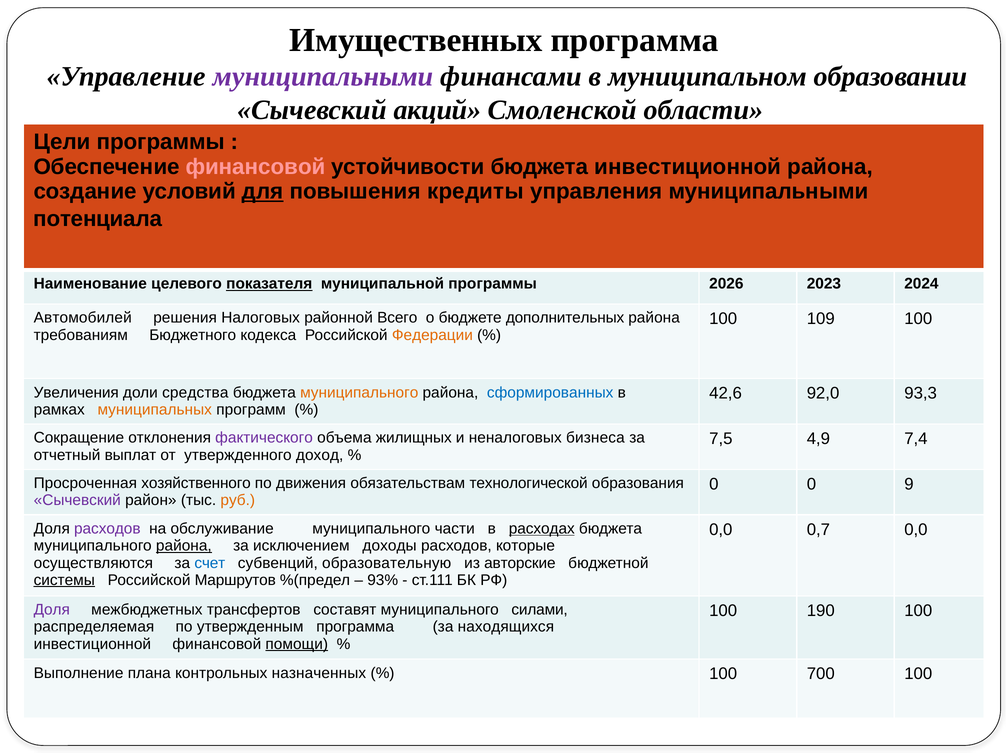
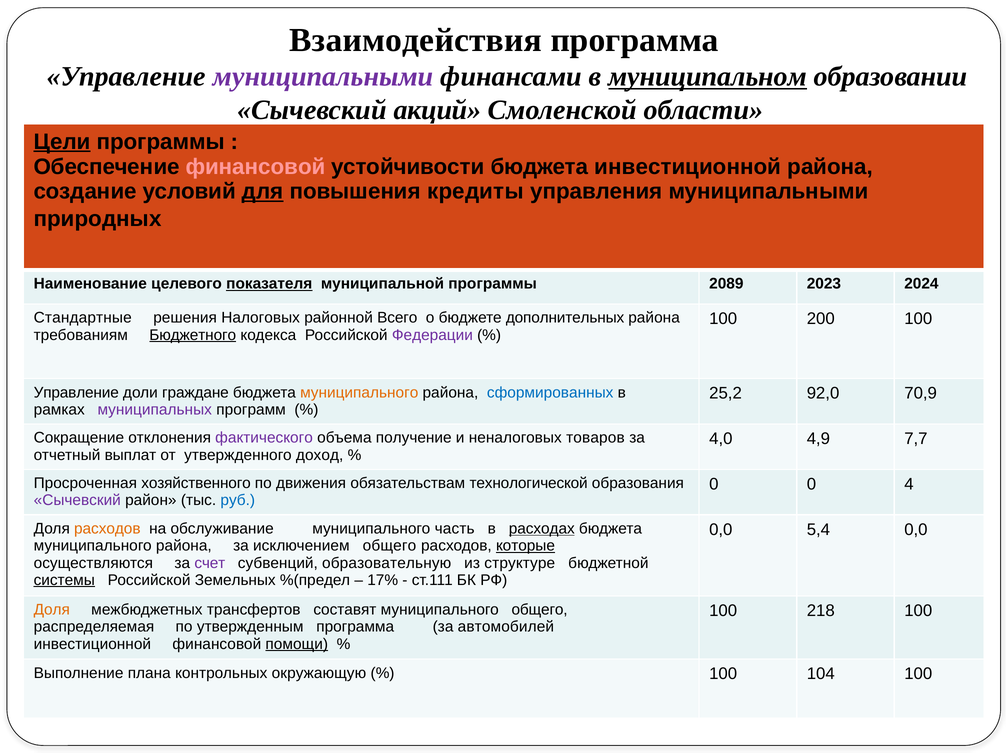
Имущественных: Имущественных -> Взаимодействия (416, 40)
муниципальном underline: none -> present (708, 77)
Цели underline: none -> present (62, 142)
потенциала: потенциала -> природных (98, 219)
2026: 2026 -> 2089 (726, 284)
Автомобилей: Автомобилей -> Стандартные (83, 318)
109: 109 -> 200 (821, 319)
Бюджетного underline: none -> present (193, 335)
Федерации colour: orange -> purple (432, 335)
Увеличения: Увеличения -> Управление (76, 392)
средства: средства -> граждане (195, 392)
42,6: 42,6 -> 25,2 (726, 393)
93,3: 93,3 -> 70,9 (921, 393)
муниципальных colour: orange -> purple (155, 410)
жилищных: жилищных -> получение (414, 438)
бизнеса: бизнеса -> товаров (595, 438)
7,5: 7,5 -> 4,0 (721, 439)
7,4: 7,4 -> 7,7 (916, 439)
9: 9 -> 4 (909, 484)
руб colour: orange -> blue (238, 500)
расходов colour: purple -> orange (107, 529)
части: части -> часть (455, 529)
0,7: 0,7 -> 5,4 (818, 530)
района underline: present -> none (184, 546)
исключением доходы: доходы -> общего (390, 546)
которые underline: none -> present (525, 546)
счет colour: blue -> purple (210, 563)
авторские: авторские -> структуре (520, 563)
Маршрутов: Маршрутов -> Земельных (235, 580)
93%: 93% -> 17% (383, 580)
Доля colour: purple -> orange (52, 610)
муниципального силами: силами -> общего (540, 610)
190: 190 -> 218 (821, 611)
находящихся: находящихся -> автомобилей (506, 627)
назначенных: назначенных -> окружающую (319, 673)
700: 700 -> 104 (821, 674)
